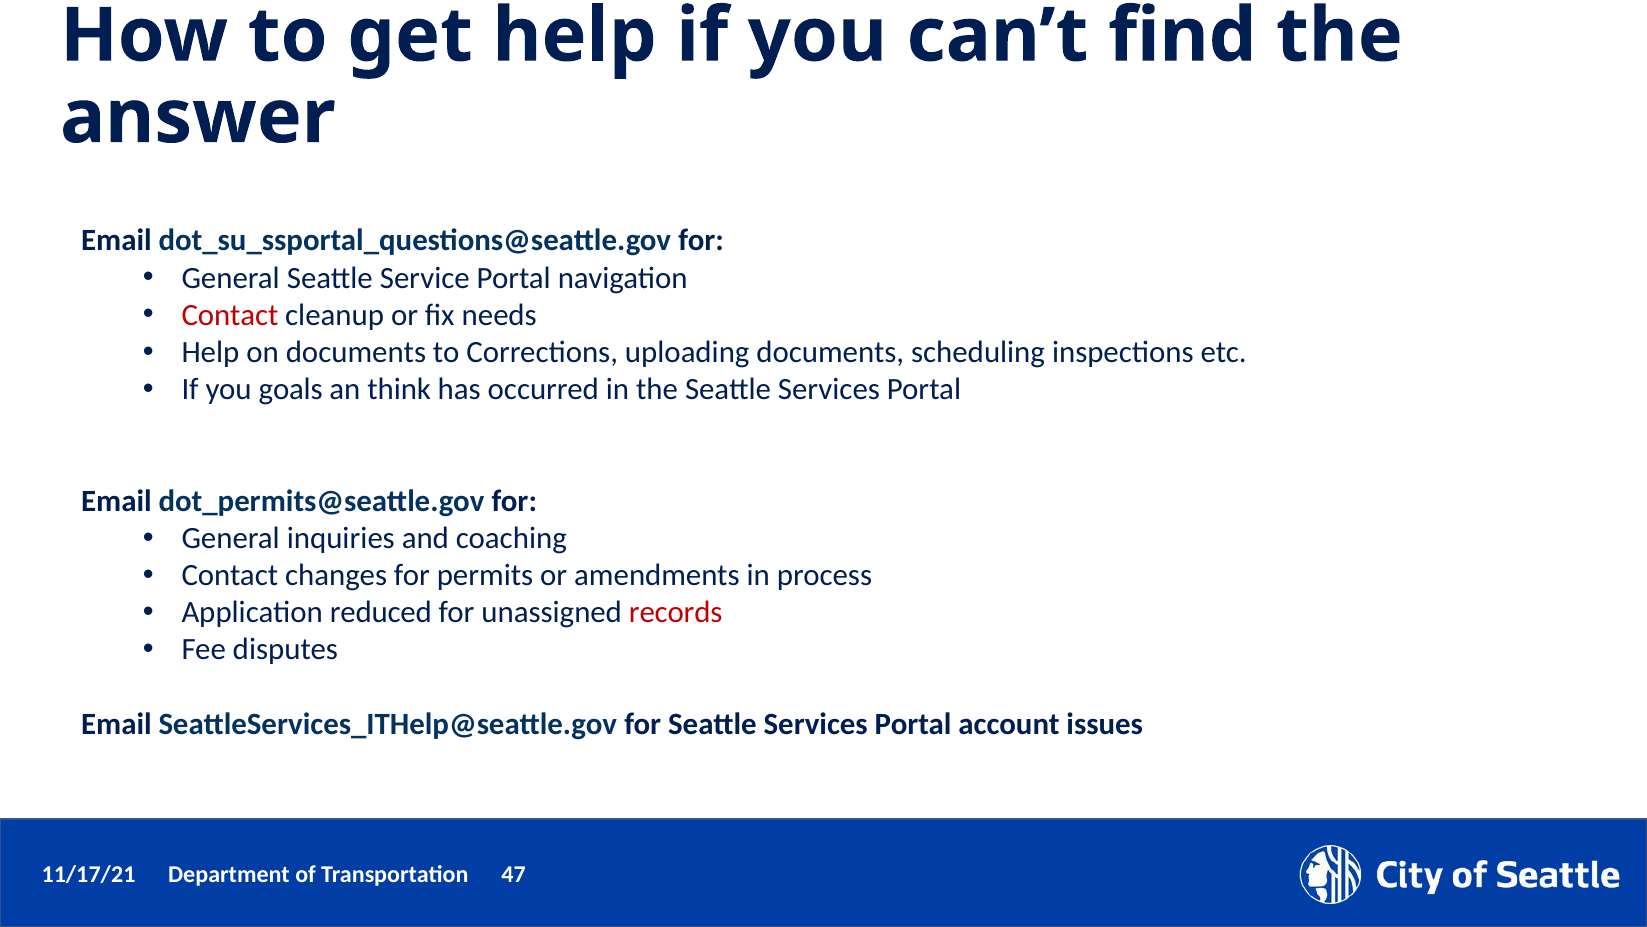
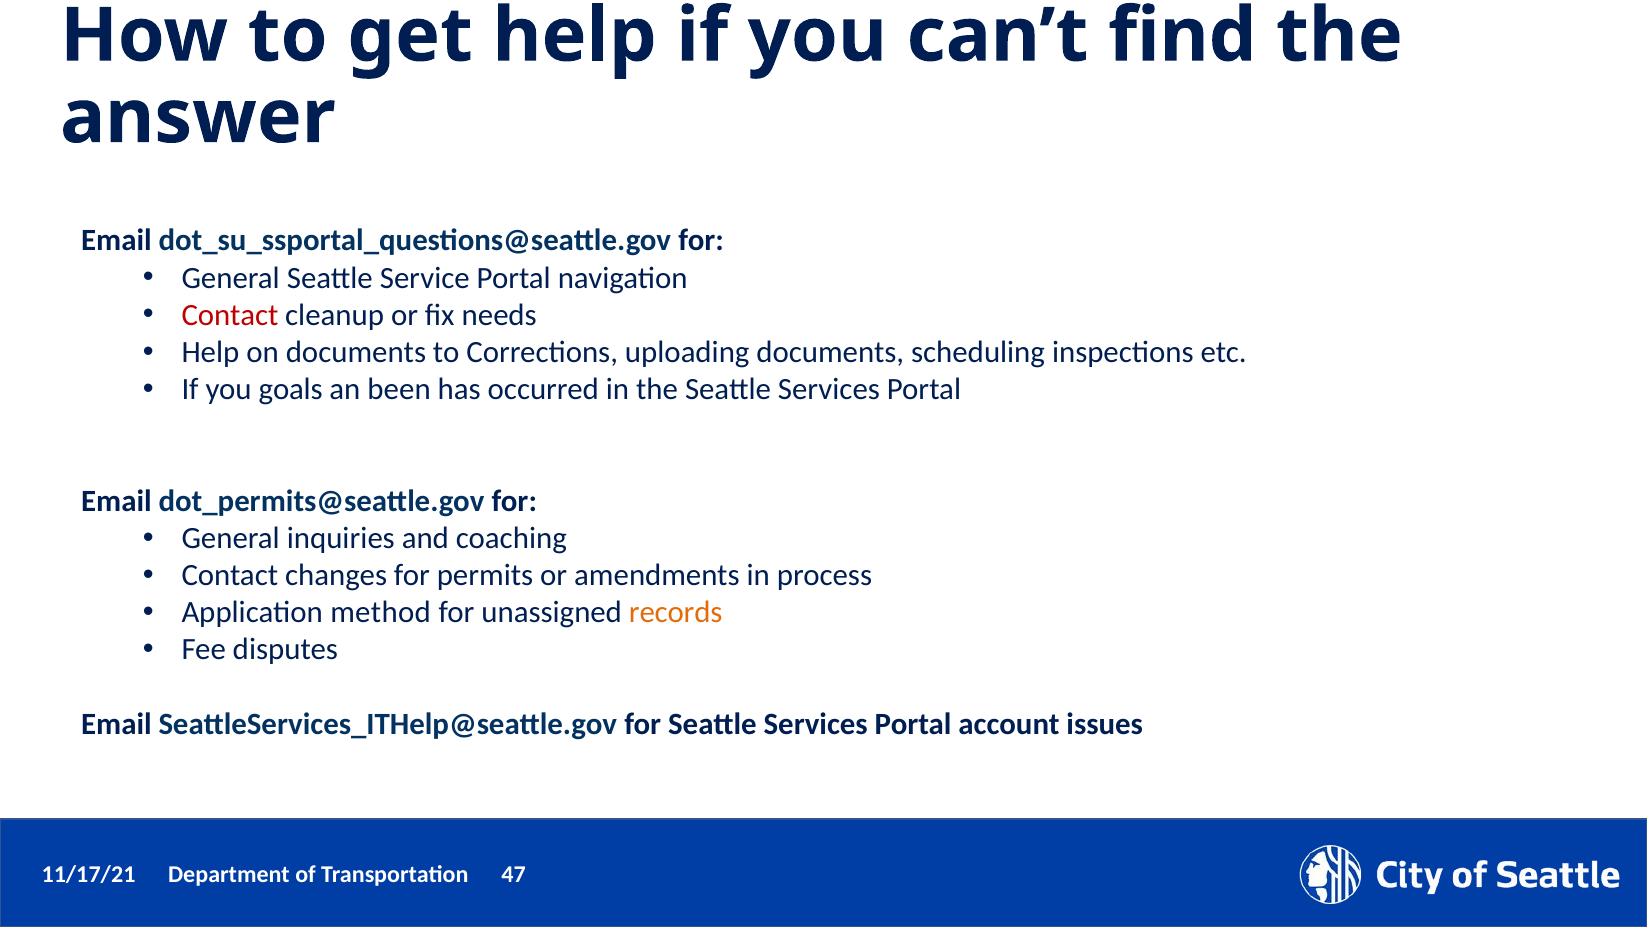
think: think -> been (399, 389)
reduced: reduced -> method (381, 612)
records colour: red -> orange (676, 612)
